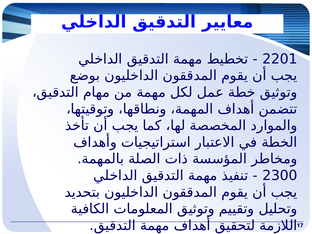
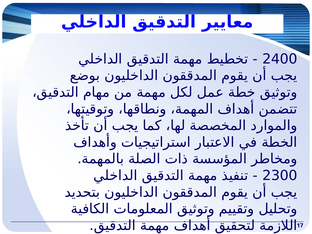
2201: 2201 -> 2400 (280, 59)
